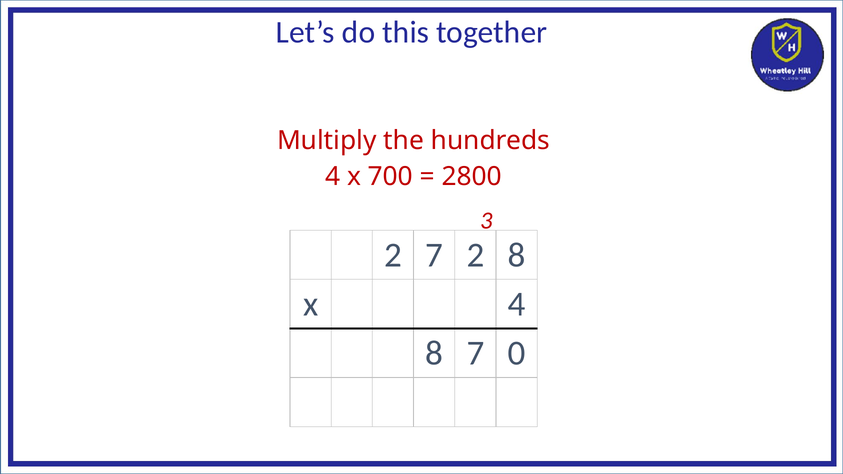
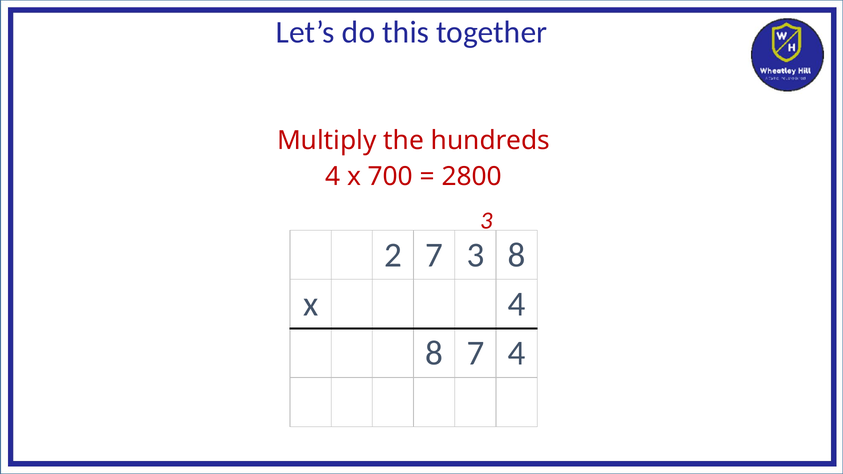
7 2: 2 -> 3 (475, 255)
7 0: 0 -> 4 (517, 354)
